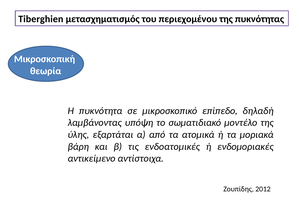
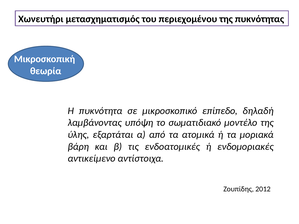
Tiberghien: Tiberghien -> Χωνευτήρι (41, 19)
